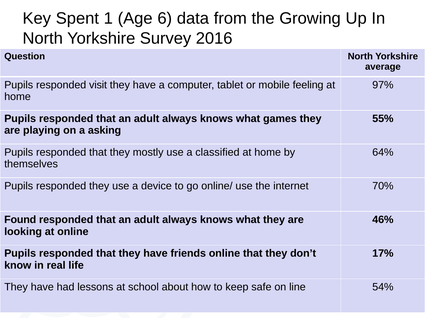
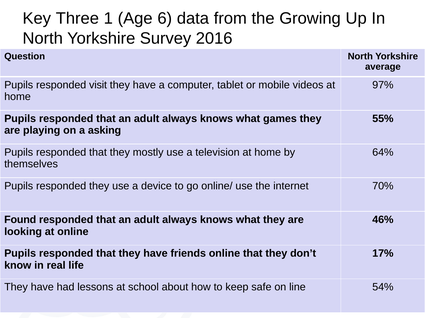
Spent: Spent -> Three (77, 19)
feeling: feeling -> videos (308, 85)
classified: classified -> television (217, 153)
